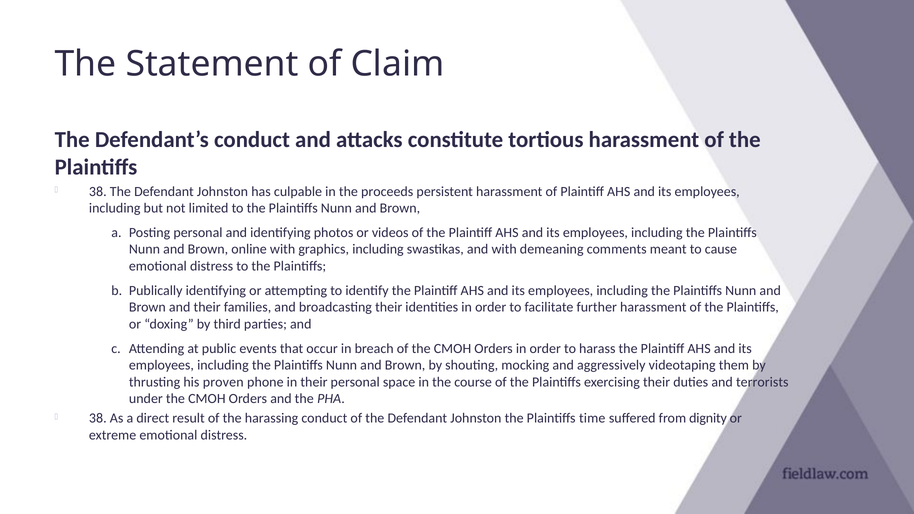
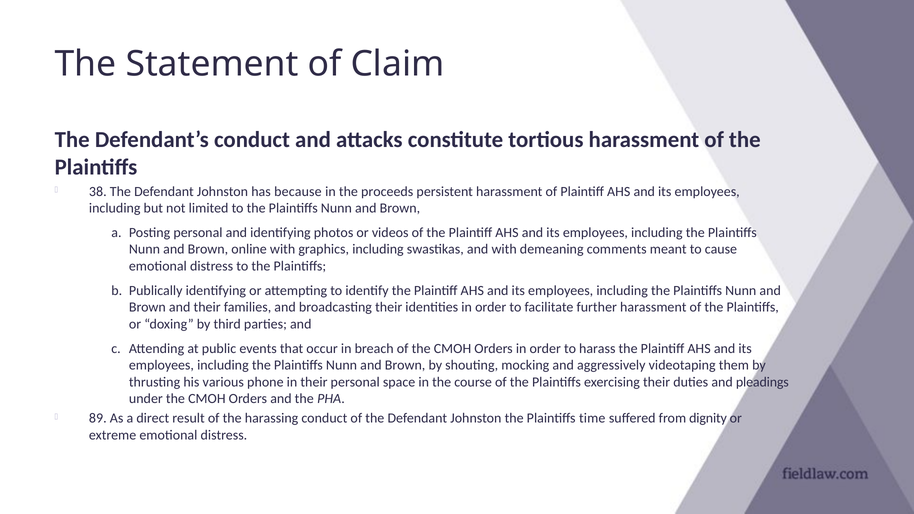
culpable: culpable -> because (298, 191)
proven: proven -> various (223, 382)
terrorists: terrorists -> pleadings (762, 382)
38: 38 -> 89 (98, 418)
